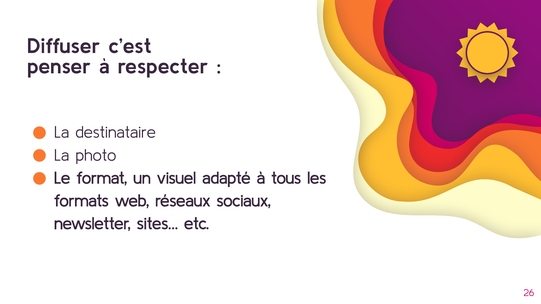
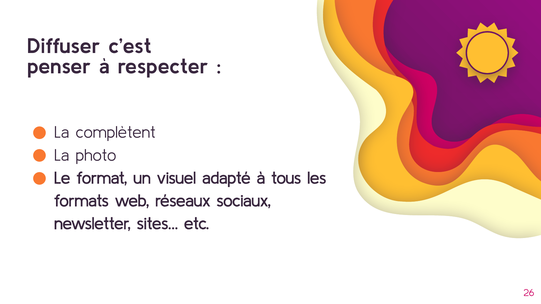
destinataire: destinataire -> complètent (116, 133)
